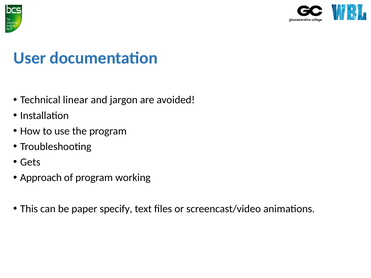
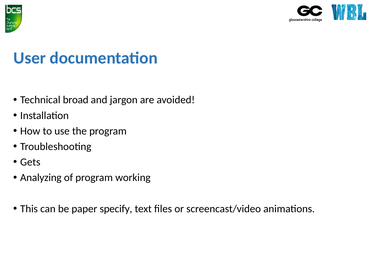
linear: linear -> broad (76, 100)
Approach: Approach -> Analyzing (41, 178)
